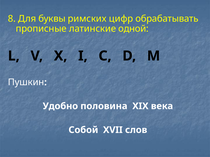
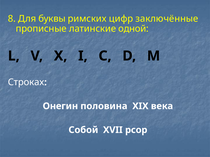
обрабатывать: обрабатывать -> заключённые (167, 19)
Пушкин: Пушкин -> Строках (26, 83)
Удобно: Удобно -> Онегин (60, 106)
слов: слов -> рсор (136, 130)
